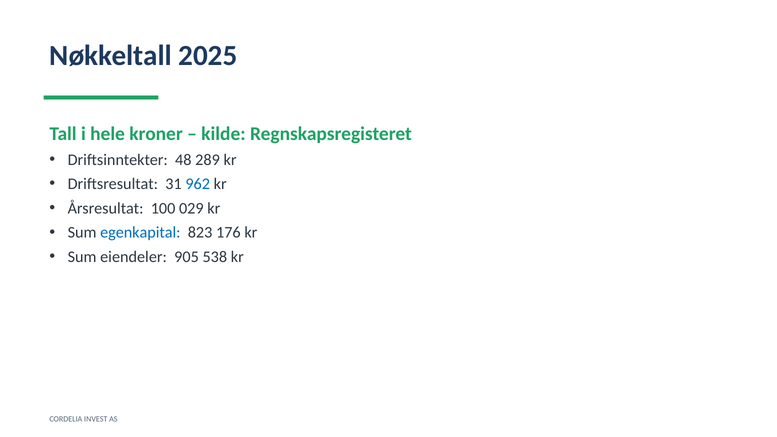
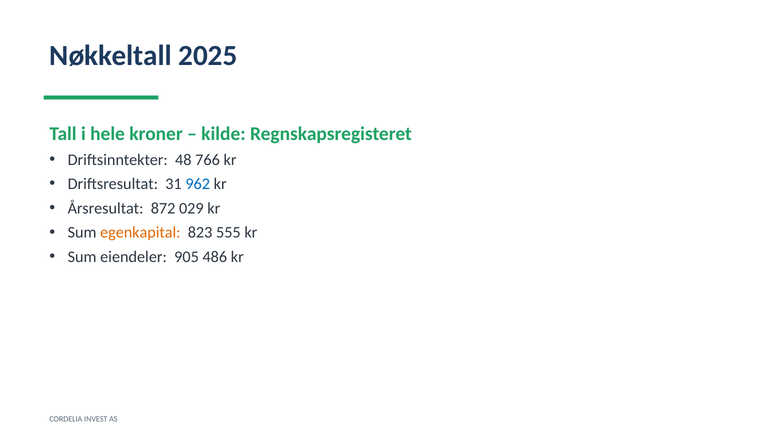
289: 289 -> 766 (208, 160)
100: 100 -> 872 (163, 208)
egenkapital colour: blue -> orange (140, 233)
176: 176 -> 555 (228, 233)
538: 538 -> 486 (215, 257)
